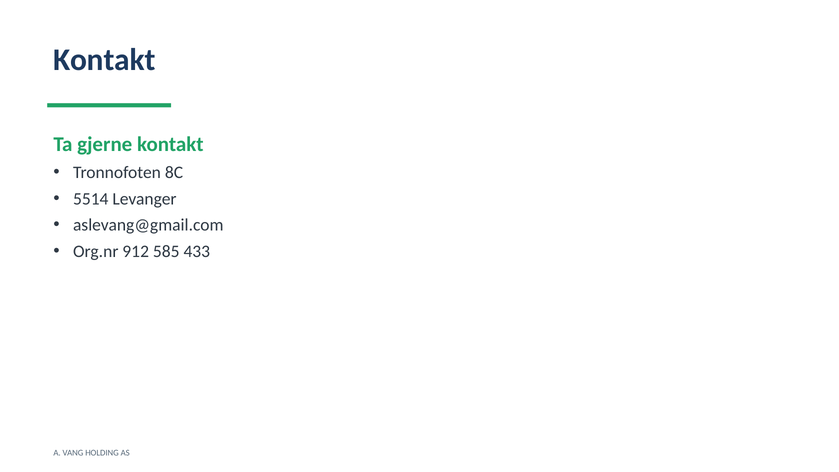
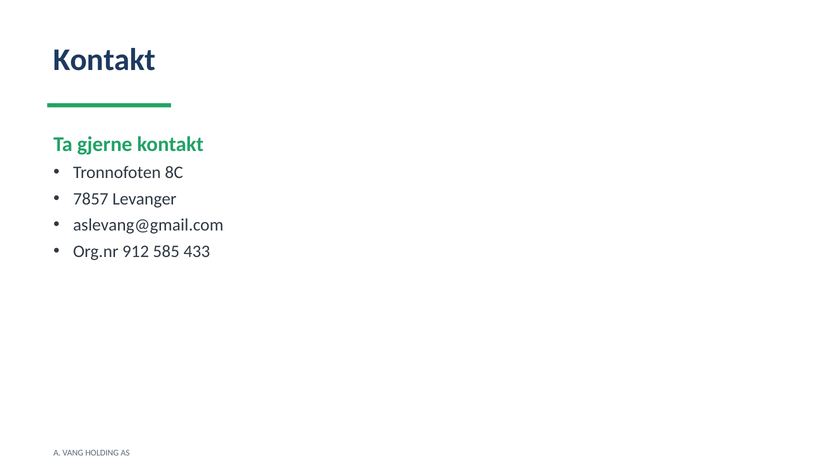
5514: 5514 -> 7857 (91, 199)
